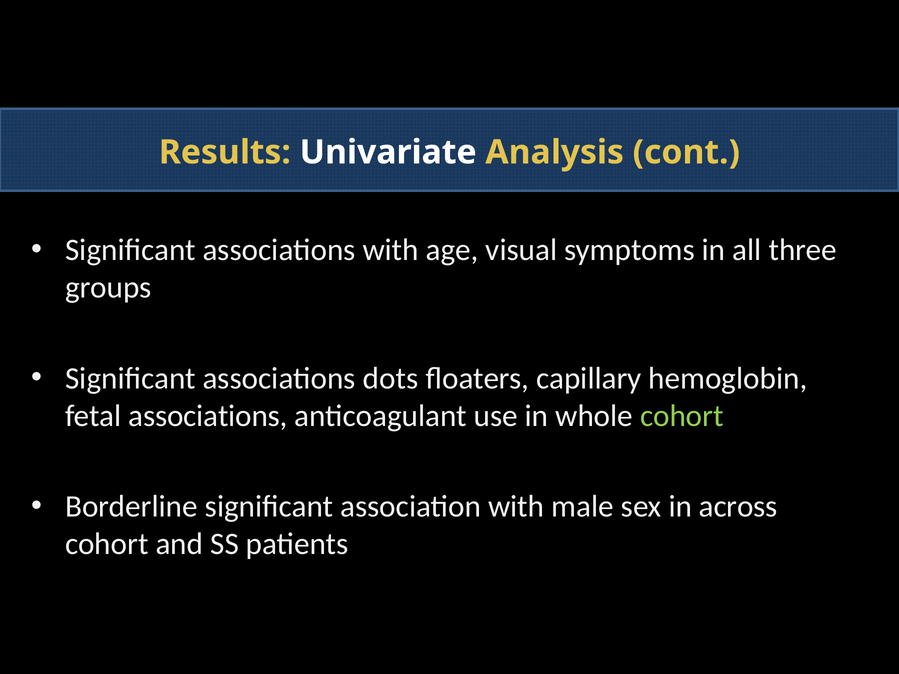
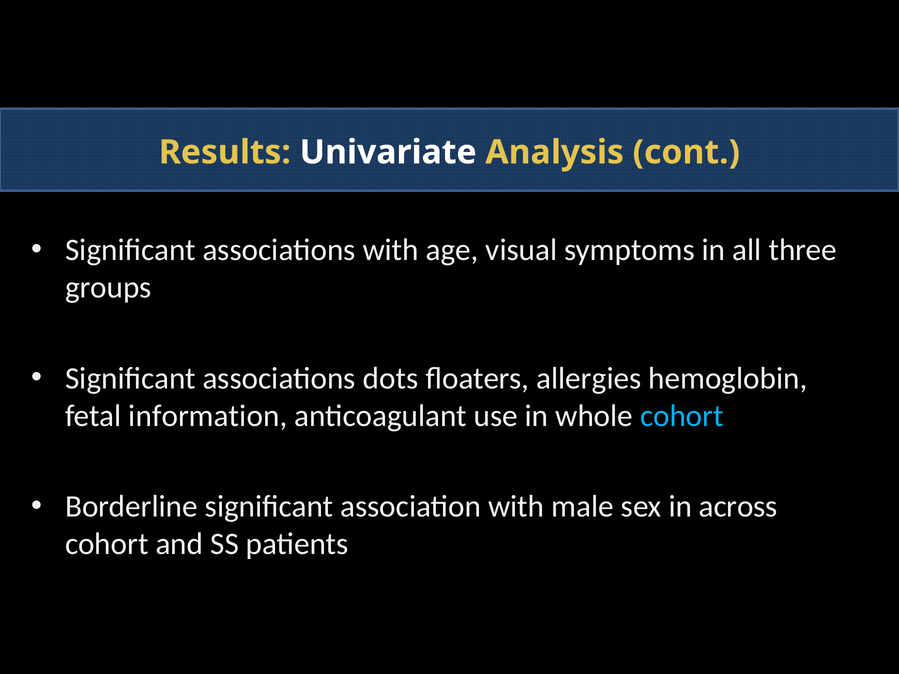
capillary: capillary -> allergies (589, 378)
fetal associations: associations -> information (208, 416)
cohort colour: light green -> light blue (682, 416)
